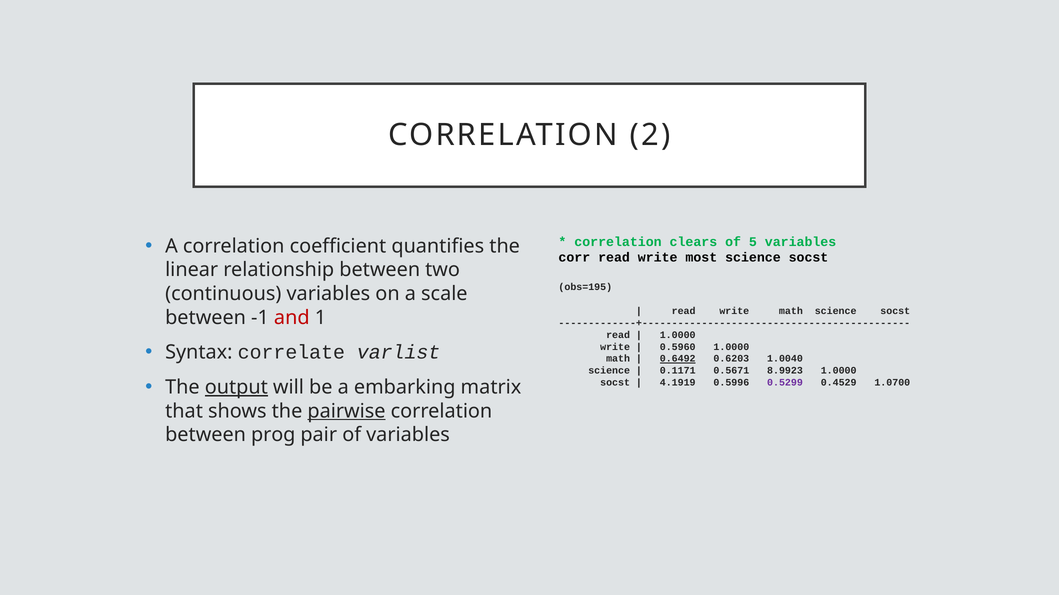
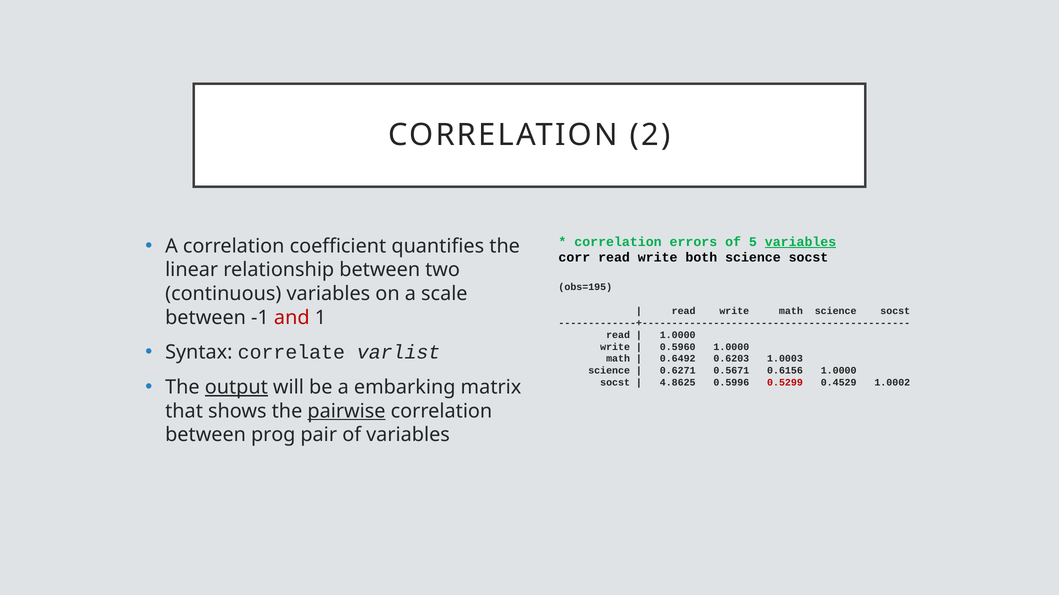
clears: clears -> errors (693, 242)
variables underline: none -> present (801, 242)
most: most -> both (701, 258)
0.6492 underline: present -> none (678, 359)
1.0040: 1.0040 -> 1.0003 (785, 359)
0.1171: 0.1171 -> 0.6271 (678, 371)
8.9923: 8.9923 -> 0.6156 (785, 371)
4.1919: 4.1919 -> 4.8625 (678, 383)
0.5299 colour: purple -> red (785, 383)
1.0700: 1.0700 -> 1.0002 (892, 383)
